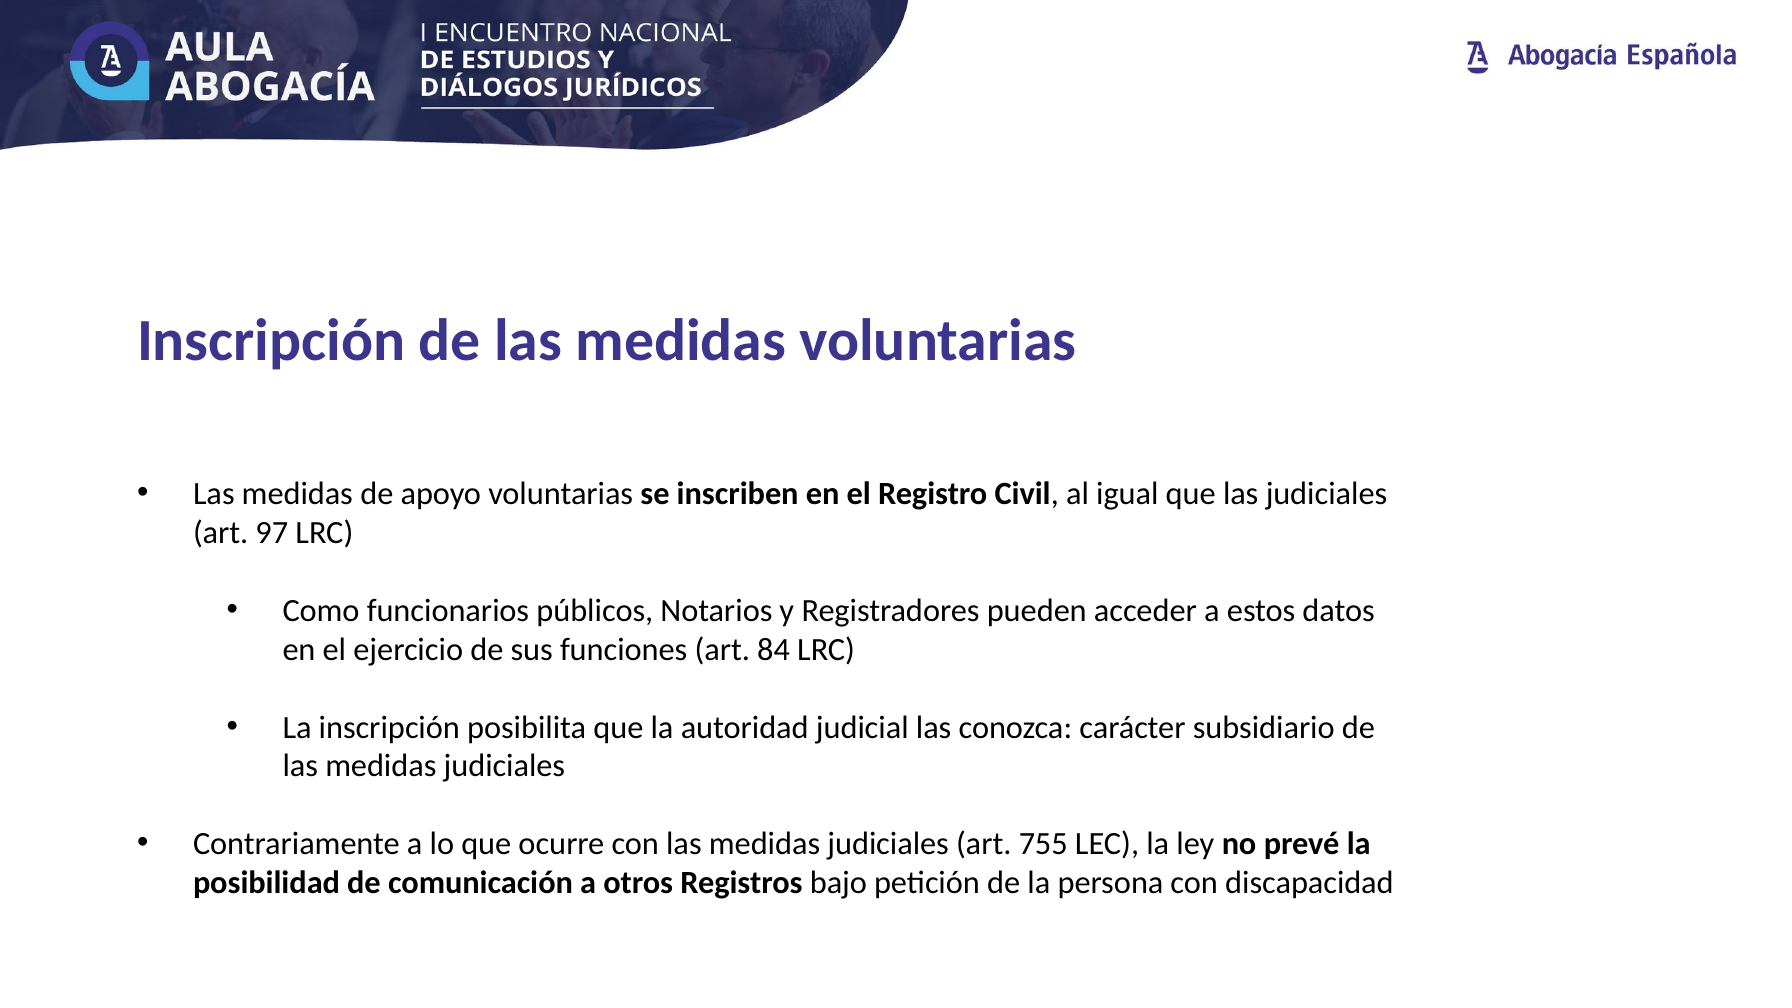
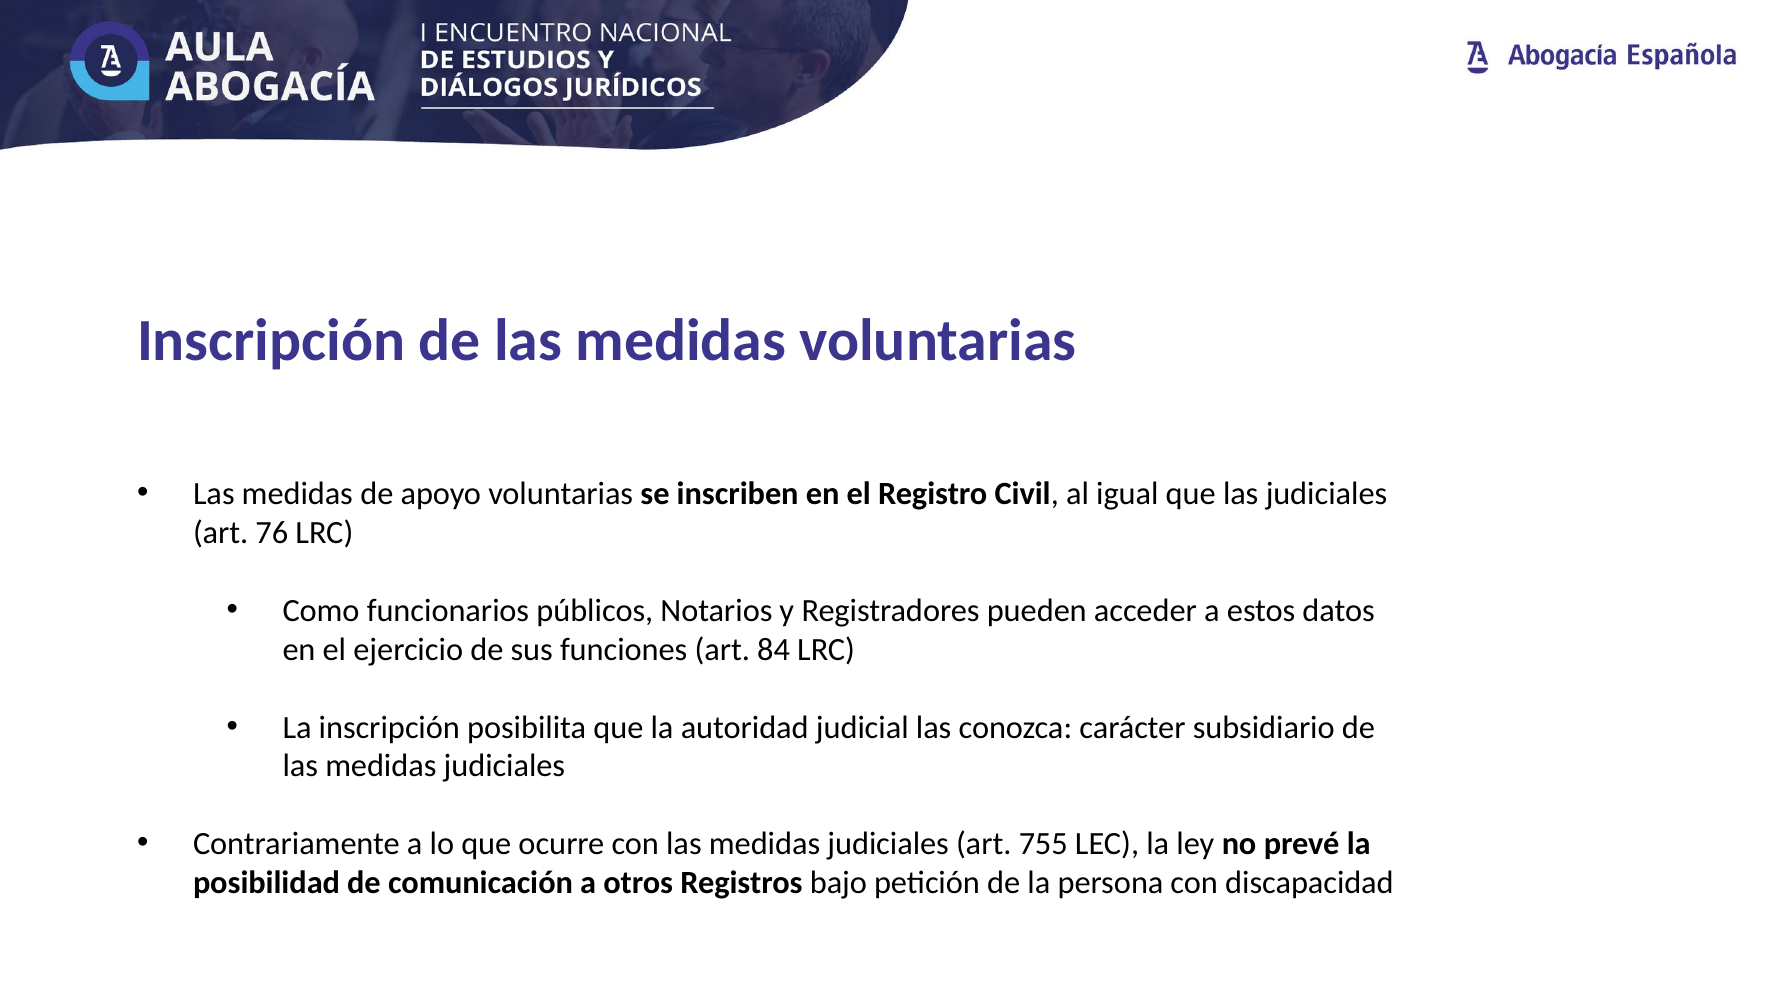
97: 97 -> 76 (272, 533)
